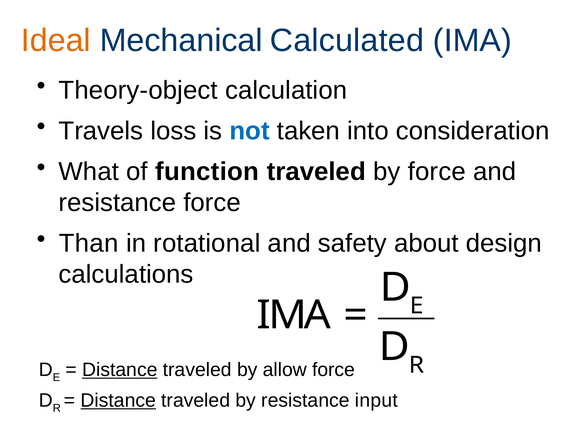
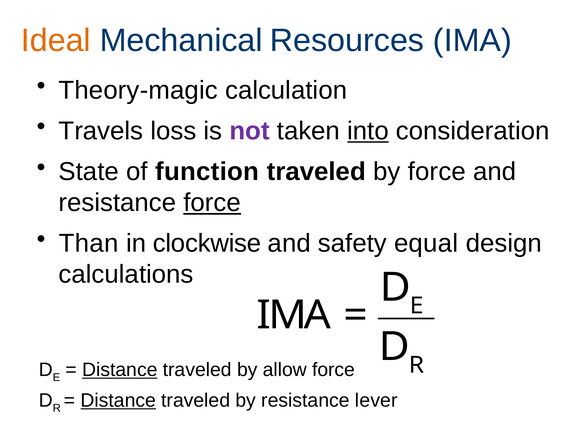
Calculated: Calculated -> Resources (347, 40)
Theory-object: Theory-object -> Theory-magic (138, 90)
not colour: blue -> purple (250, 131)
into underline: none -> present (368, 131)
What: What -> State (89, 172)
force underline: none -> present (212, 203)
rotational: rotational -> clockwise (207, 243)
about: about -> equal (426, 243)
input: input -> lever (376, 400)
